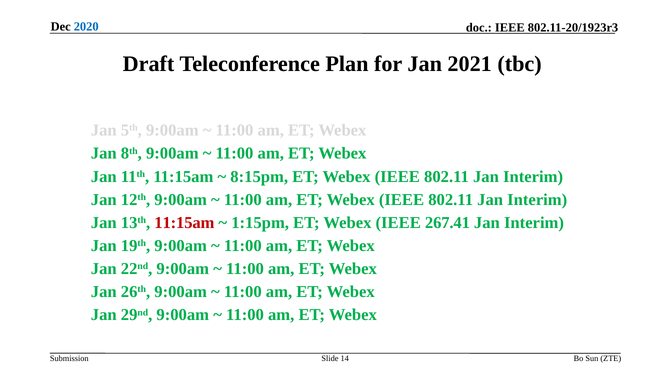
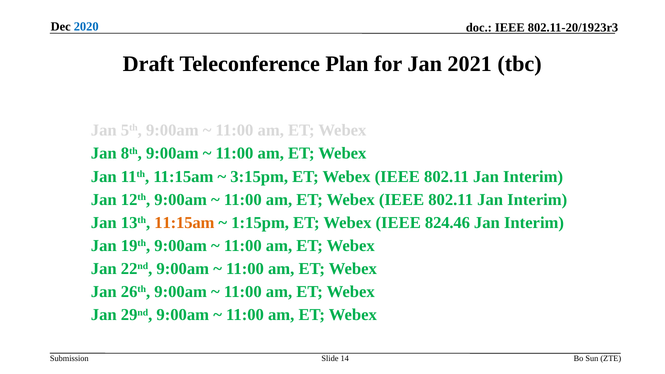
8:15pm: 8:15pm -> 3:15pm (259, 177)
11:15am colour: red -> orange (184, 223)
267.41: 267.41 -> 824.46 (447, 223)
